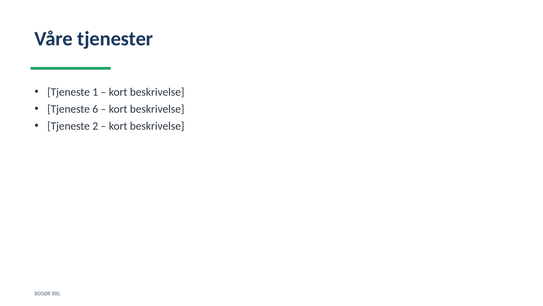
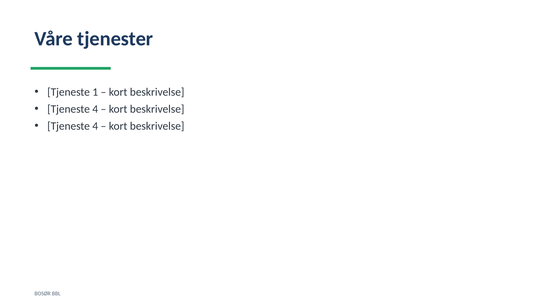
6: 6 -> 4 (95, 109)
2: 2 -> 4 (95, 126)
